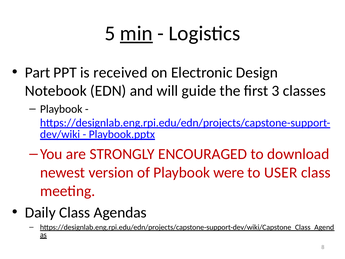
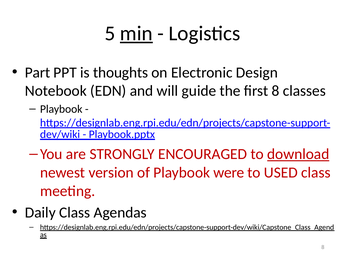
received: received -> thoughts (121, 72)
first 3: 3 -> 8 (276, 91)
download underline: none -> present (298, 154)
USER: USER -> USED (281, 172)
